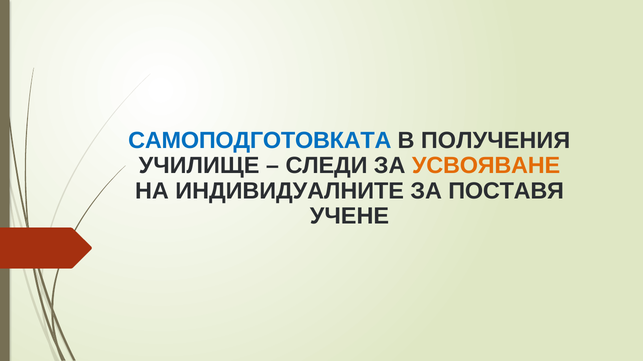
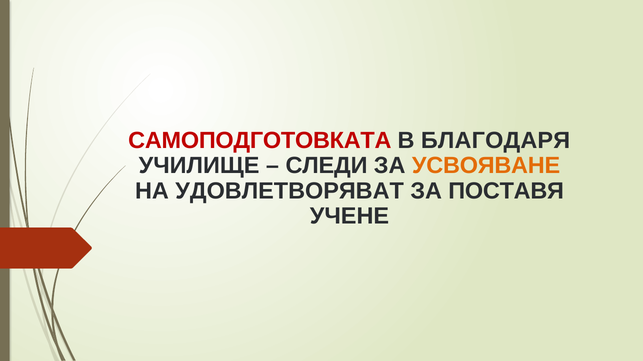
САМОПОДГОТОВКАТА colour: blue -> red (260, 141)
ПОЛУЧЕНИЯ: ПОЛУЧЕНИЯ -> БЛАГОДАРЯ (496, 141)
ИНДИВИДУАЛНИТЕ: ИНДИВИДУАЛНИТЕ -> УДОВЛЕТВОРЯВАТ (290, 191)
